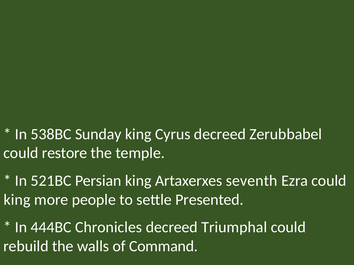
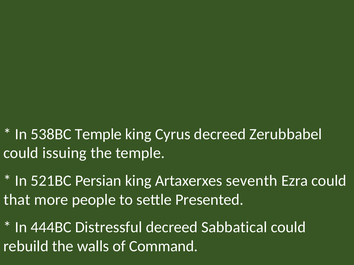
538BC Sunday: Sunday -> Temple (98, 134)
could restore: restore -> issuing (64, 153)
king: king -> that (17, 200)
444BC Chronicles: Chronicles -> Distressful (109, 228)
Triumphal: Triumphal -> Sabbatical (234, 228)
